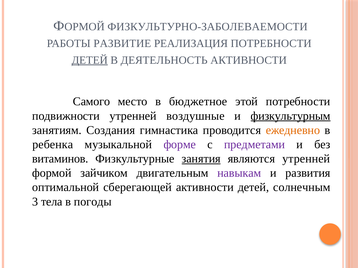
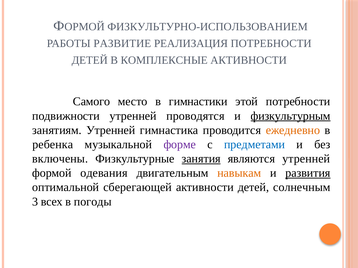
ФИЗКУЛЬТУРНО-ЗАБОЛЕВАЕМОСТИ: ФИЗКУЛЬТУРНО-ЗАБОЛЕВАЕМОСТИ -> ФИЗКУЛЬТУРНО-ИСПОЛЬЗОВАНИЕМ (208, 27)
ДЕТЕЙ underline: present -> none (90, 60)
ДЕЯТЕЛЬНОСТЬ: ДЕЯТЕЛЬНОСТЬ -> КОМПЛЕКСНЫЕ (164, 60)
бюджетное: бюджетное -> гимнастики (198, 102)
воздушные: воздушные -> проводятся (196, 116)
занятиям Создания: Создания -> Утренней (111, 130)
предметами colour: purple -> blue (255, 145)
витаминов: витаминов -> включены (60, 159)
зайчиком: зайчиком -> одевания (104, 173)
навыкам colour: purple -> orange (239, 173)
развития underline: none -> present (308, 173)
тела: тела -> всех (52, 202)
